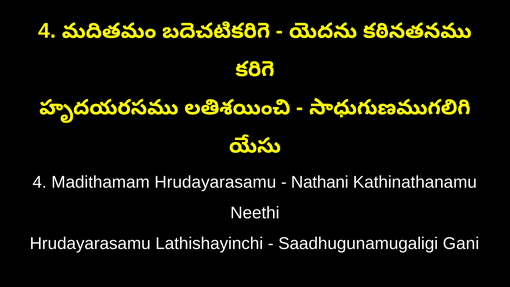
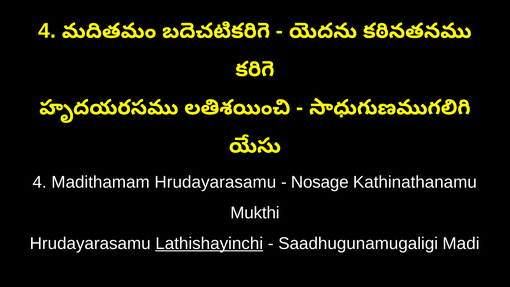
Nathani: Nathani -> Nosage (320, 182)
Neethi: Neethi -> Mukthi (255, 213)
Lathishayinchi underline: none -> present (209, 243)
Gani: Gani -> Madi (461, 243)
